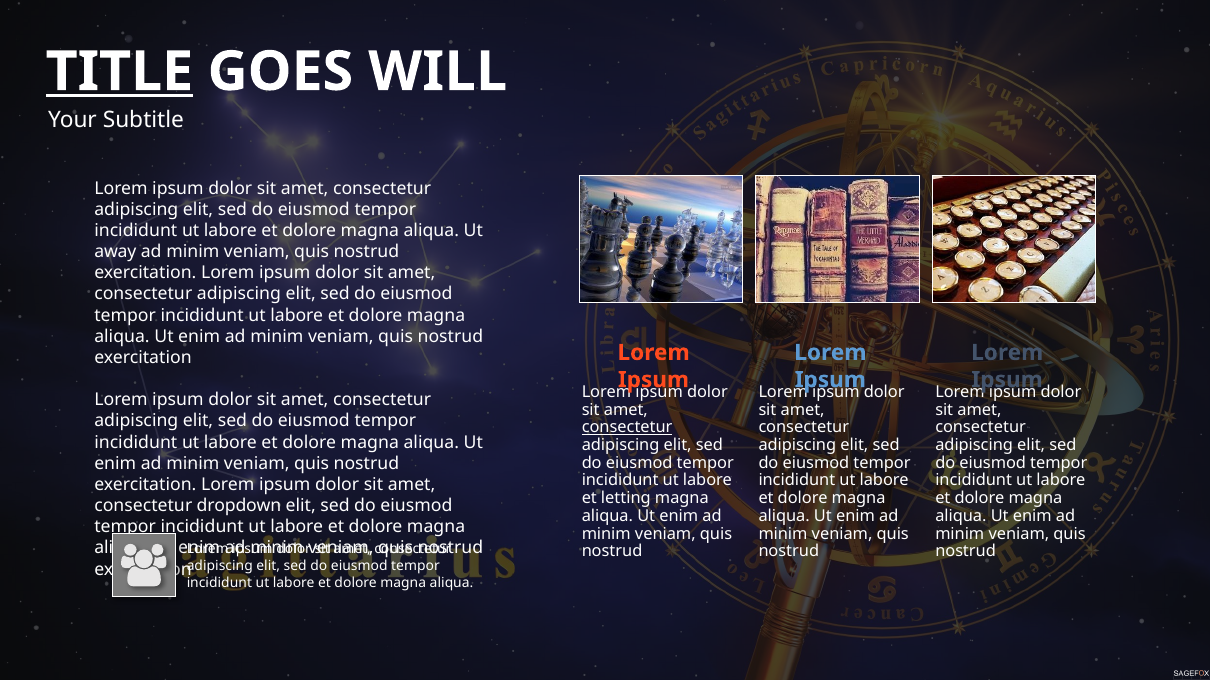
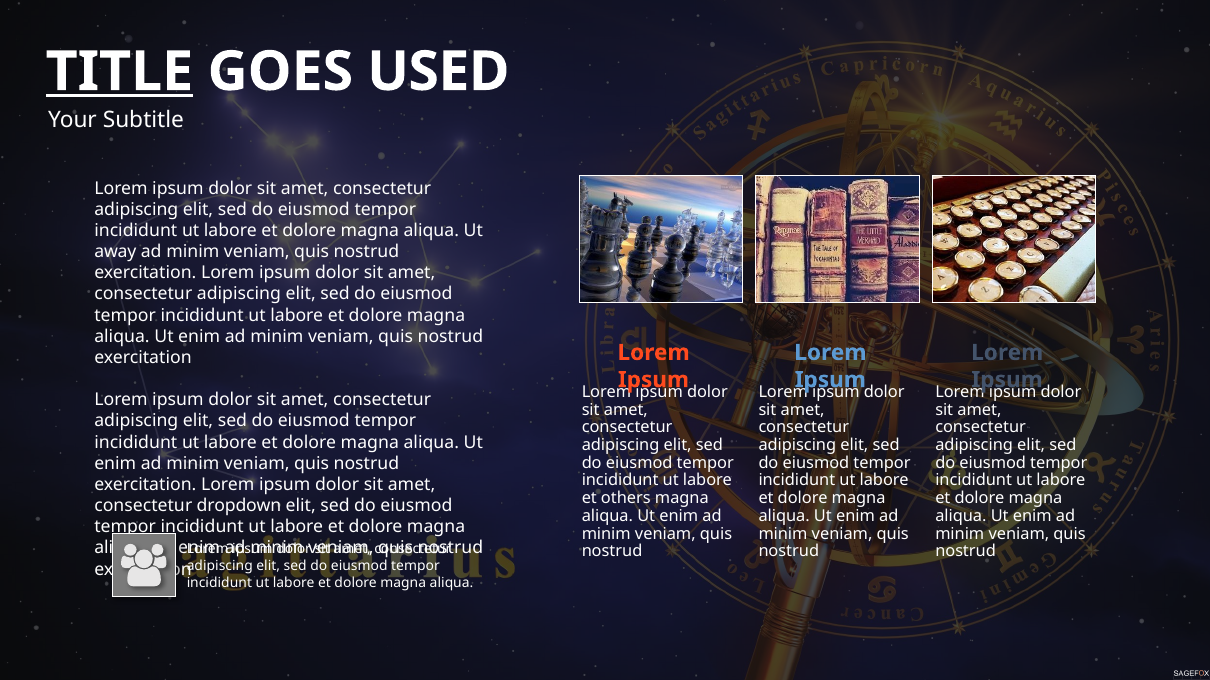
WILL: WILL -> USED (438, 72)
consectetur underline: present -> none (627, 428)
letting: letting -> others (626, 499)
